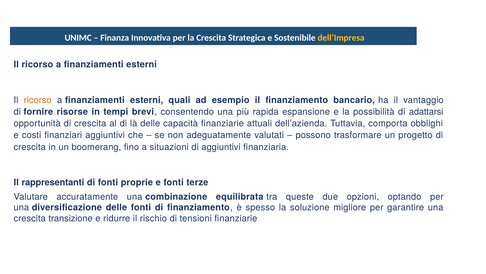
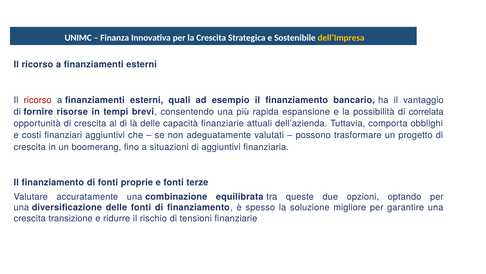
ricorso colour: orange -> red (38, 100)
adattarsi: adattarsi -> correlata (426, 112)
rappresentanti: rappresentanti -> finanziamento (53, 182)
